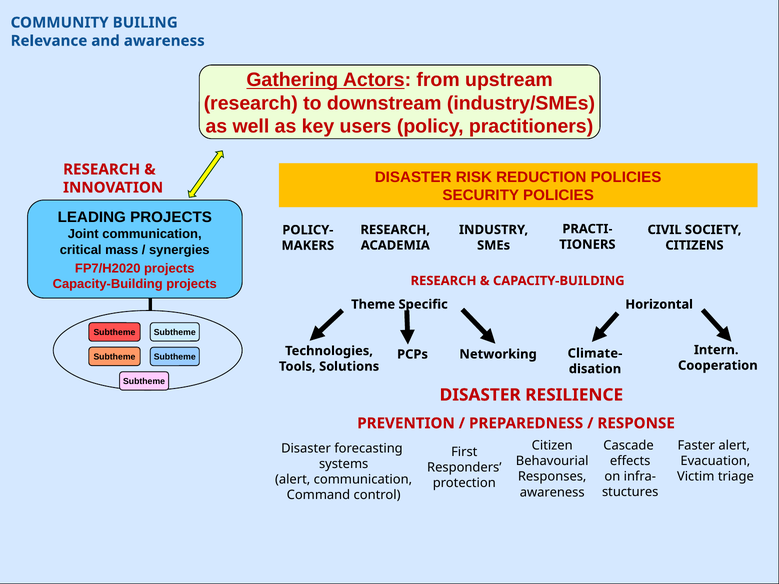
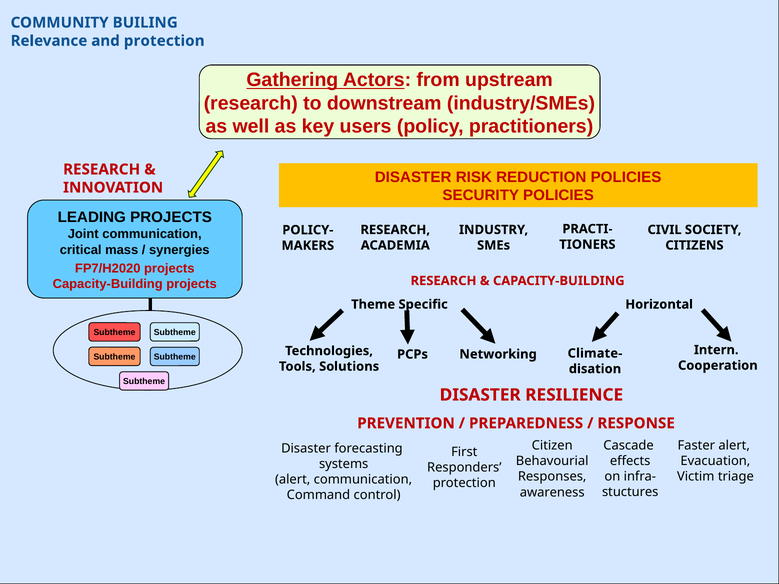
and awareness: awareness -> protection (164, 41)
